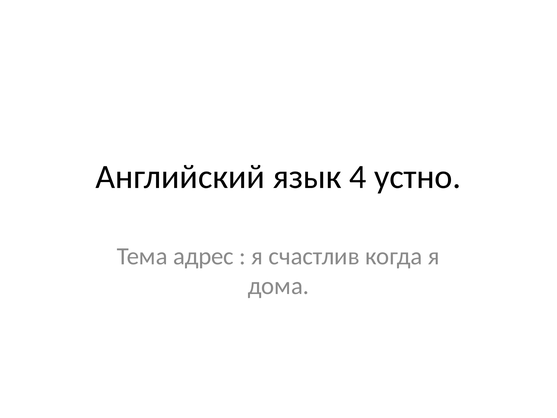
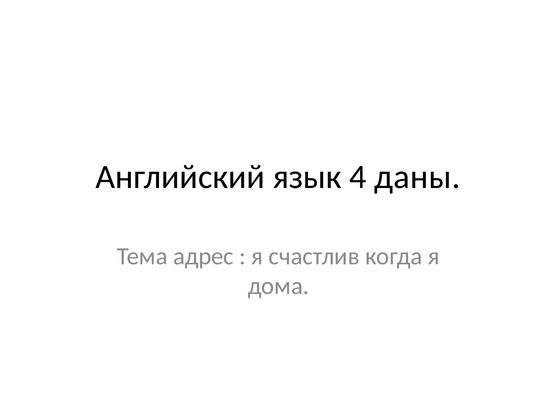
устно: устно -> даны (417, 177)
